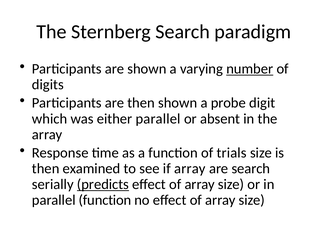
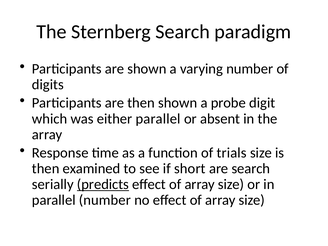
number underline: present -> none (250, 69)
if array: array -> short (190, 169)
parallel function: function -> number (105, 200)
